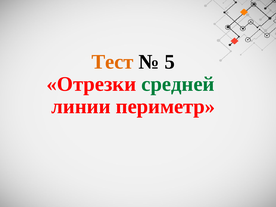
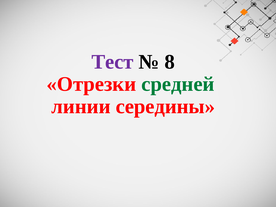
Тест colour: orange -> purple (112, 62)
5: 5 -> 8 (170, 62)
периметр: периметр -> середины (165, 107)
